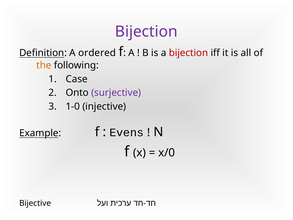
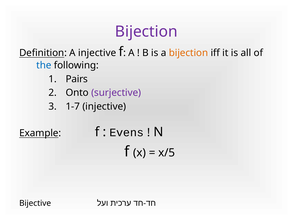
A ordered: ordered -> injective (97, 53)
bijection colour: red -> orange (188, 53)
the colour: orange -> blue (44, 65)
Case: Case -> Pairs (77, 79)
1-0: 1-0 -> 1-7 (73, 106)
x/0: x/0 -> x/5 (167, 153)
